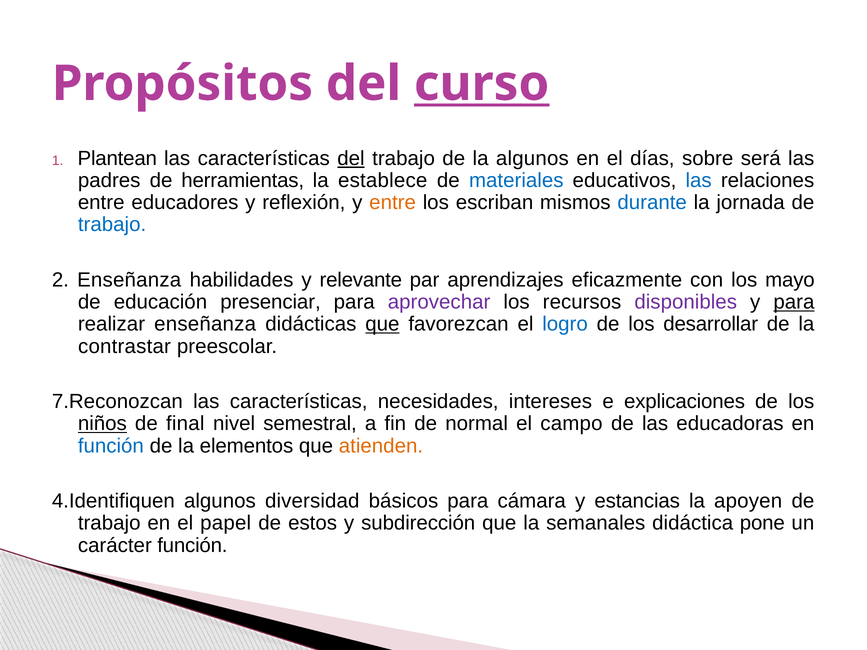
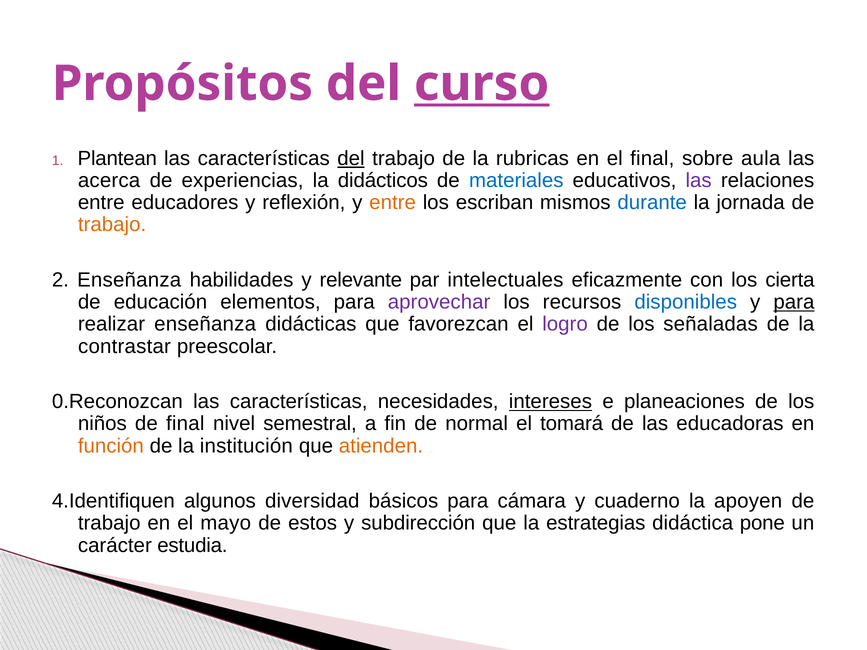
la algunos: algunos -> rubricas (532, 158)
el días: días -> final (652, 158)
será: será -> aula (761, 158)
padres: padres -> acerca (109, 181)
herramientas: herramientas -> experiencias (243, 181)
establece: establece -> didácticos (383, 181)
las colour: blue -> purple (699, 181)
trabajo colour: blue -> orange (112, 225)
aprendizajes: aprendizajes -> intelectuales (505, 280)
mayo: mayo -> cierta (790, 280)
presenciar: presenciar -> elementos (270, 302)
disponibles colour: purple -> blue (686, 302)
que underline: present -> none (382, 324)
logro colour: blue -> purple (565, 324)
desarrollar: desarrollar -> señaladas (711, 324)
7.Reconozcan: 7.Reconozcan -> 0.Reconozcan (117, 402)
intereses underline: none -> present (550, 402)
explicaciones: explicaciones -> planeaciones (684, 402)
niños underline: present -> none (102, 424)
campo: campo -> tomará (572, 424)
función colour: blue -> orange (111, 446)
elementos: elementos -> institución (246, 446)
estancias: estancias -> cuaderno (637, 501)
papel: papel -> mayo (226, 523)
semanales: semanales -> estrategias (596, 523)
carácter función: función -> estudia (192, 546)
